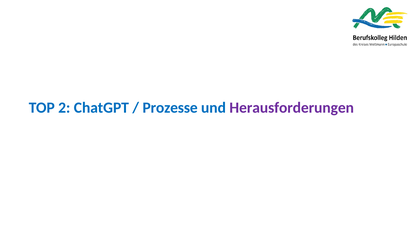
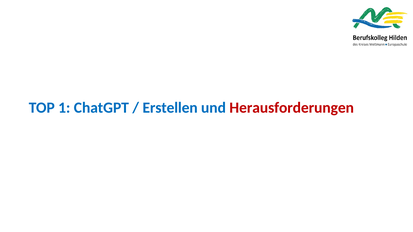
2: 2 -> 1 (64, 108)
Prozesse: Prozesse -> Erstellen (170, 108)
Herausforderungen colour: purple -> red (292, 108)
